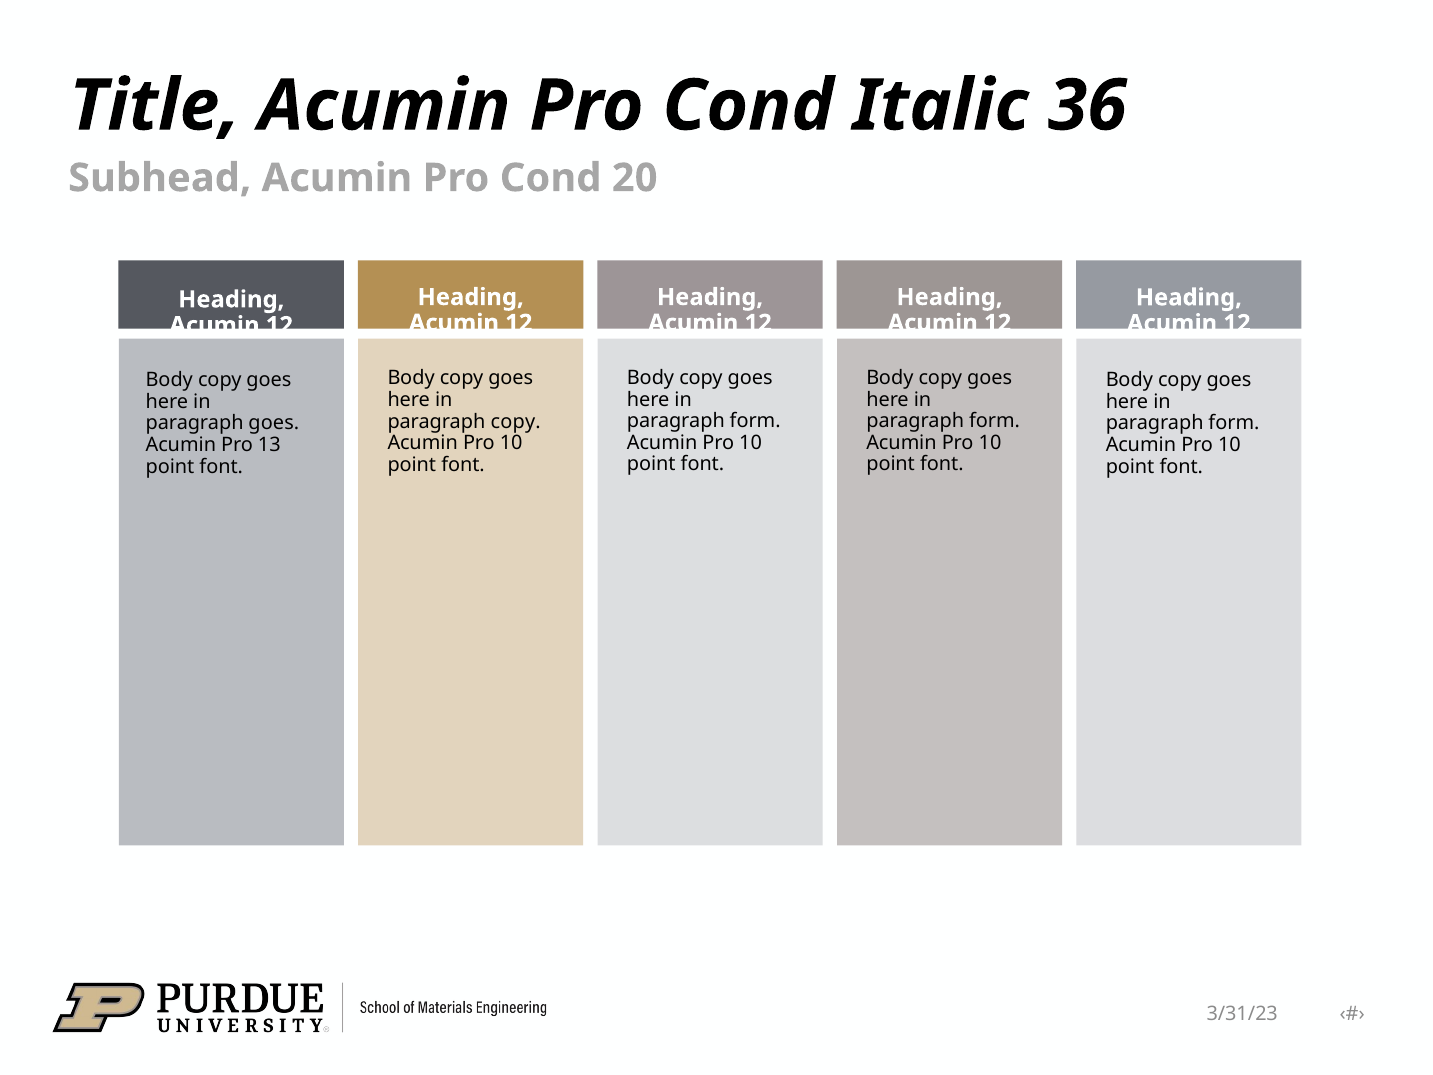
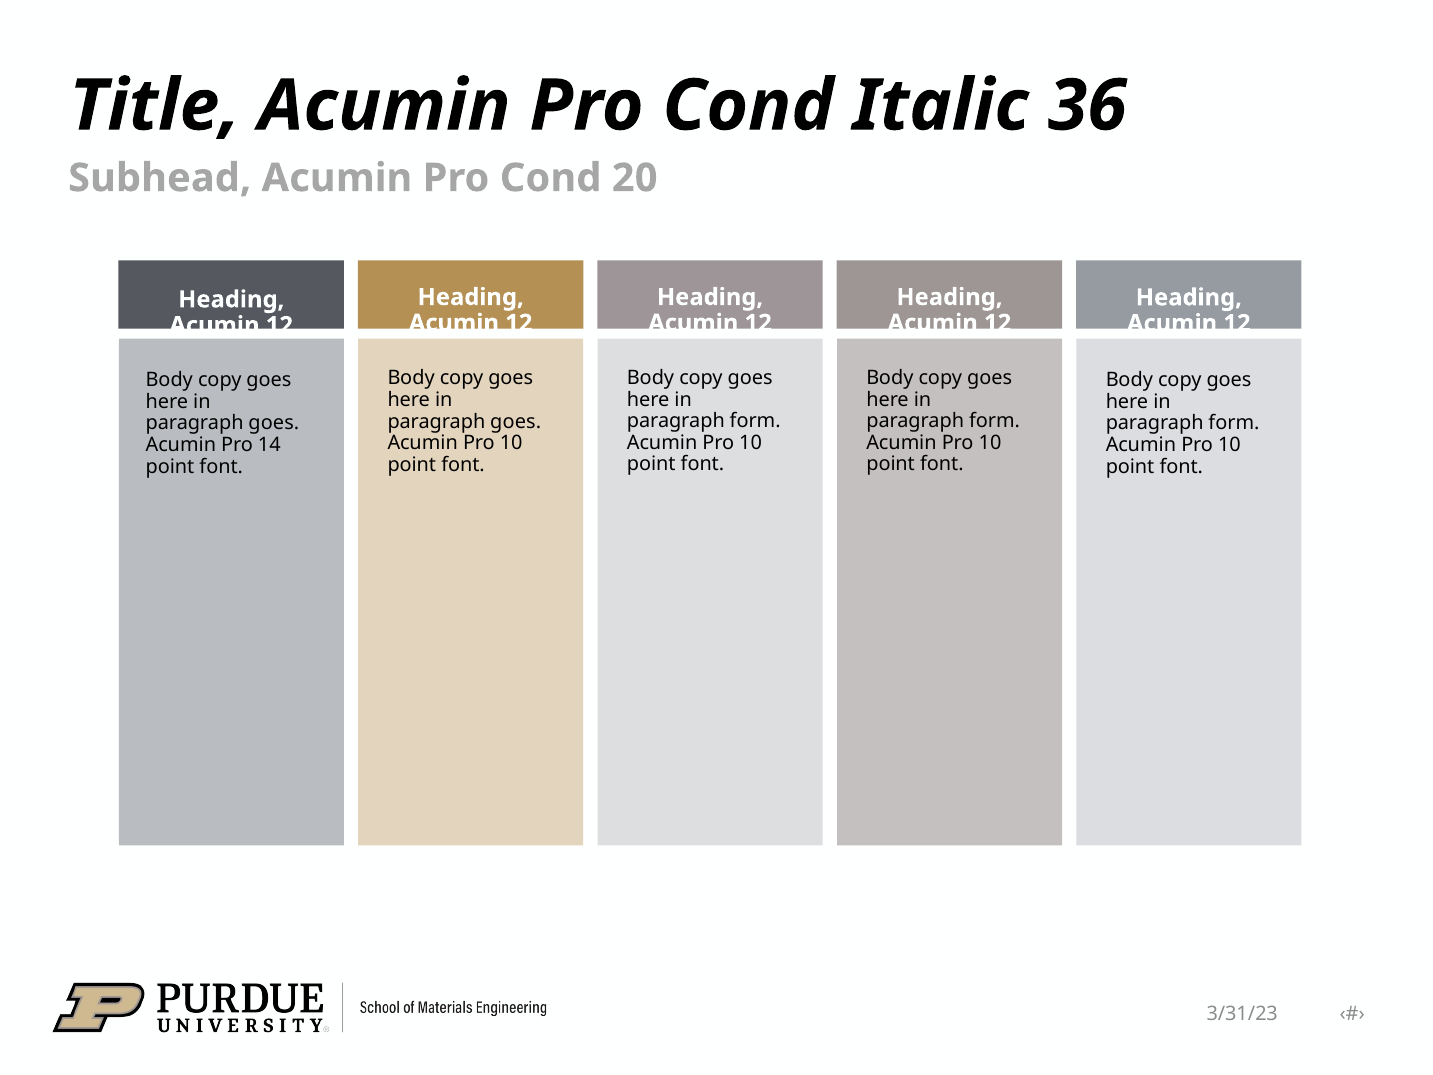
copy: copy -> goes (516, 421)
13: 13 -> 14 (269, 445)
